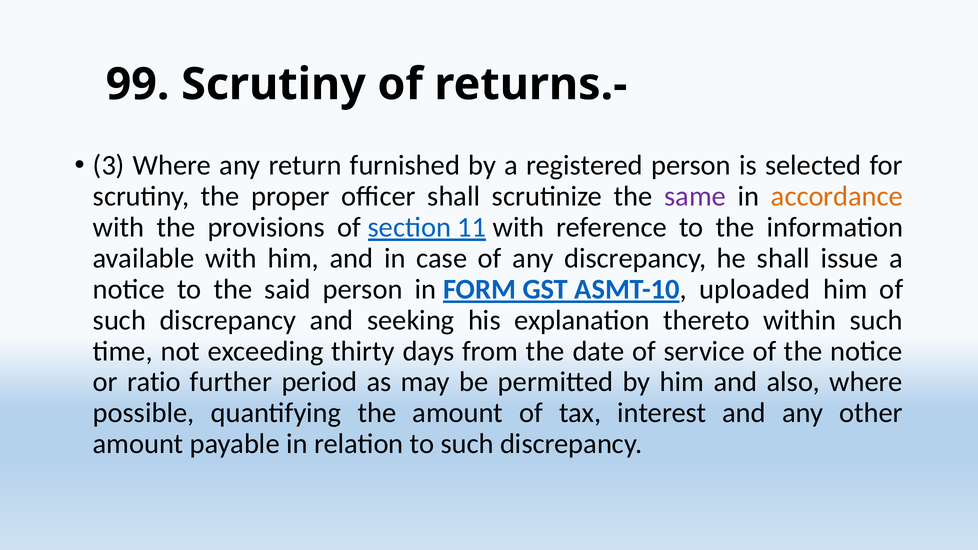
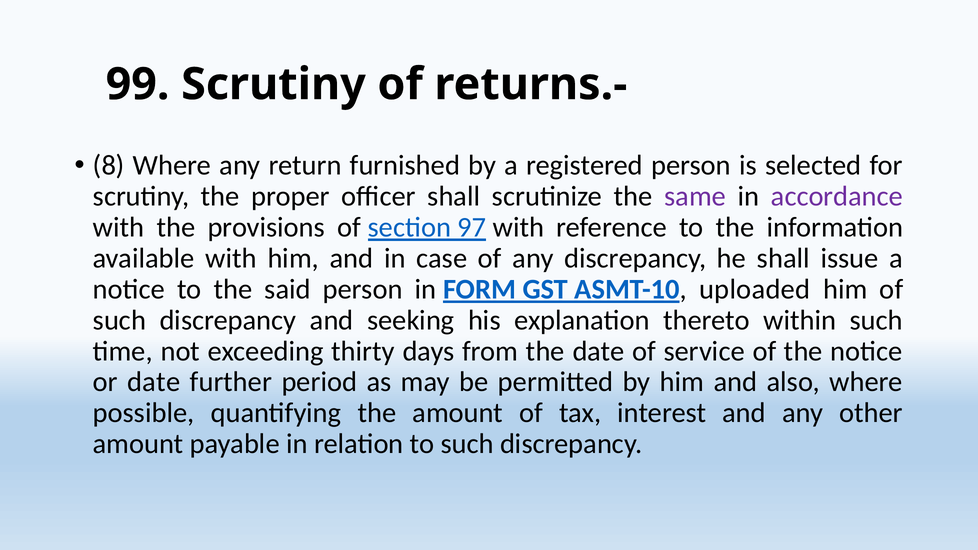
3: 3 -> 8 (109, 165)
accordance colour: orange -> purple (837, 196)
11: 11 -> 97 (472, 227)
or ratio: ratio -> date (154, 382)
